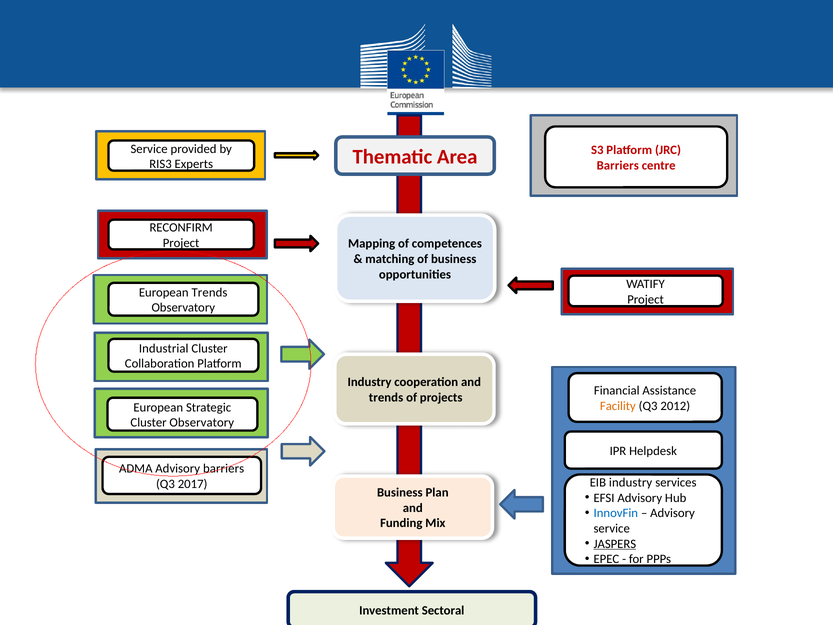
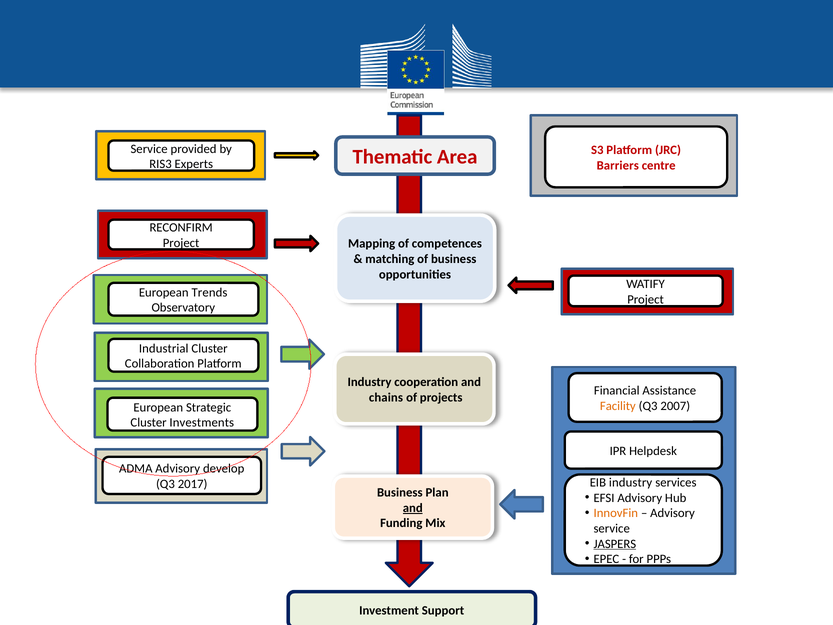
trends: trends -> chains (386, 397)
2012: 2012 -> 2007 (675, 406)
Cluster Observatory: Observatory -> Investments (202, 423)
Advisory barriers: barriers -> develop (224, 468)
and underline: none -> present (413, 508)
InnovFin colour: blue -> orange (616, 513)
Sectoral: Sectoral -> Support (443, 610)
